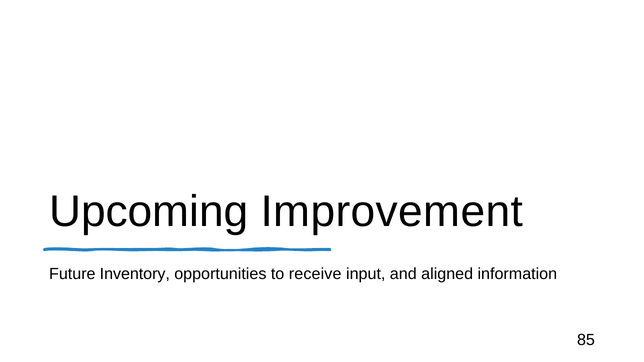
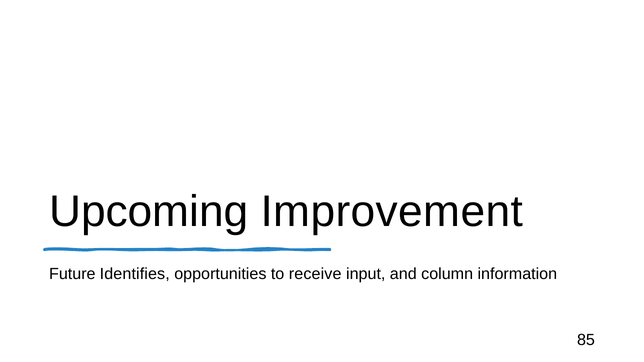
Inventory: Inventory -> Identifies (135, 274)
aligned: aligned -> column (447, 274)
